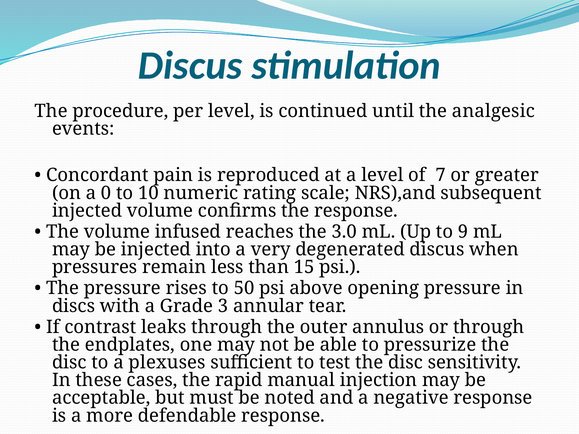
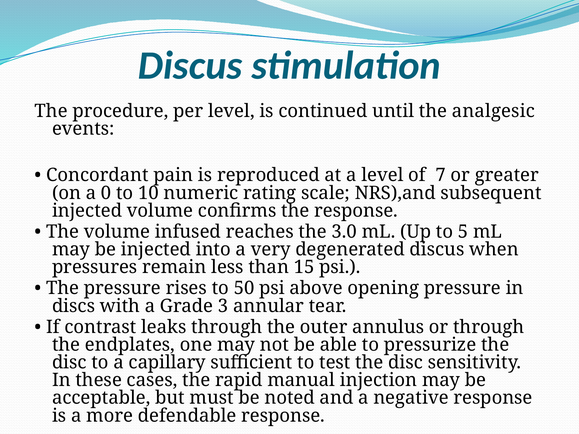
9: 9 -> 5 (463, 232)
plexuses: plexuses -> capillary (167, 363)
